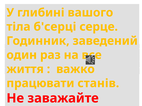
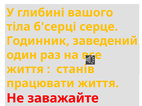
важко: важко -> станів (75, 69)
працювати станів: станів -> життя (98, 84)
